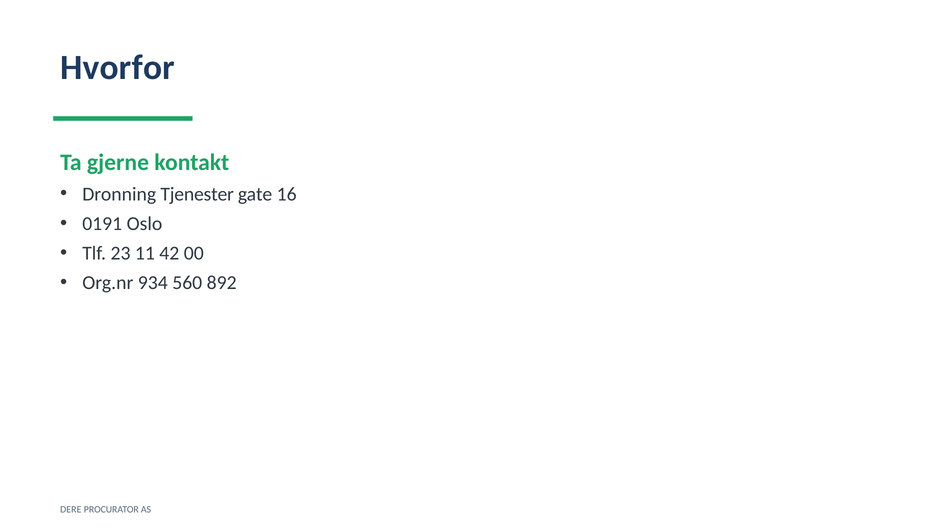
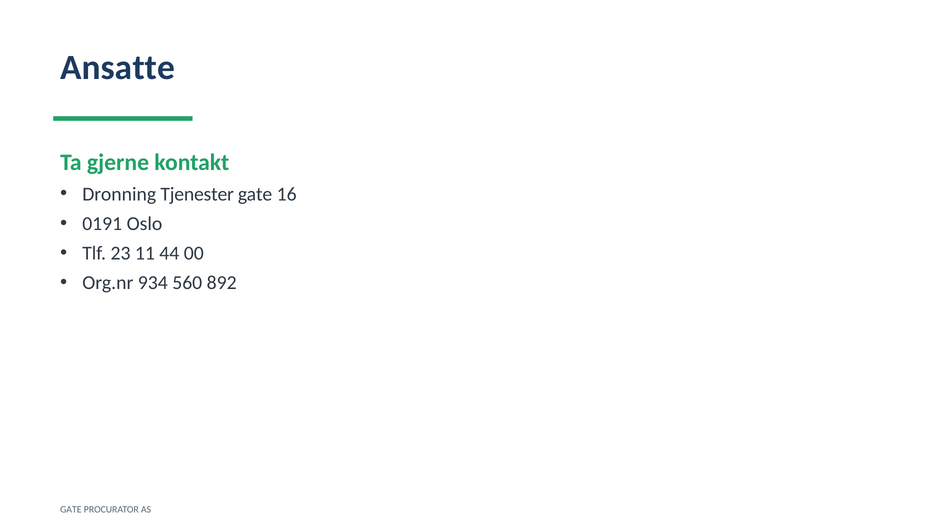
Hvorfor: Hvorfor -> Ansatte (118, 67)
42: 42 -> 44 (169, 253)
DERE: DERE -> GATE (71, 510)
